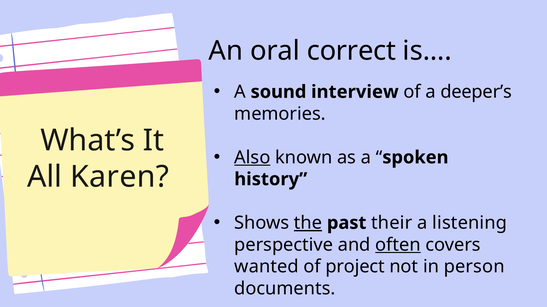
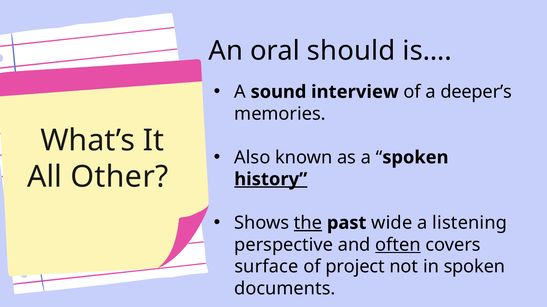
correct: correct -> should (351, 51)
Also underline: present -> none (252, 158)
Karen: Karen -> Other (120, 177)
history underline: none -> present (271, 180)
their: their -> wide (392, 223)
wanted: wanted -> surface (266, 267)
in person: person -> spoken (474, 267)
